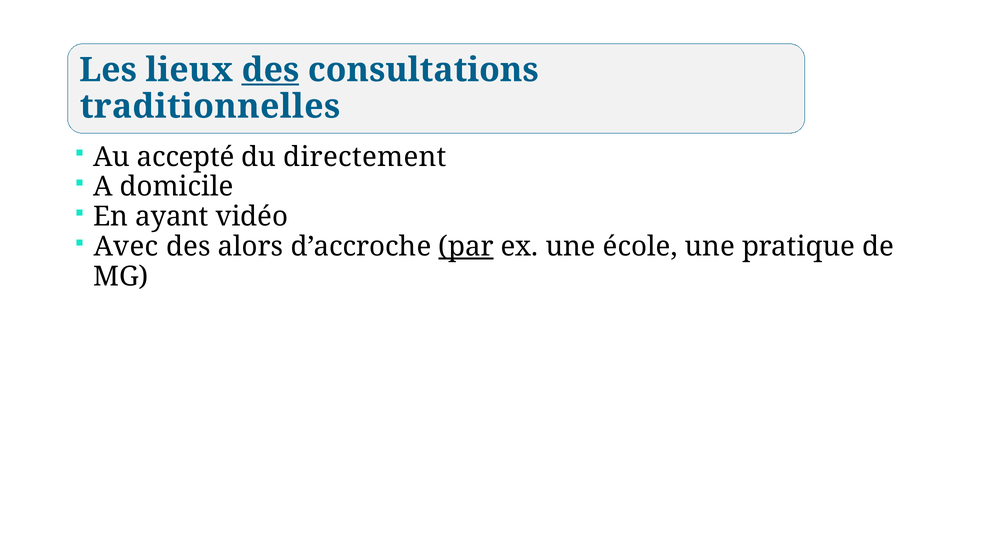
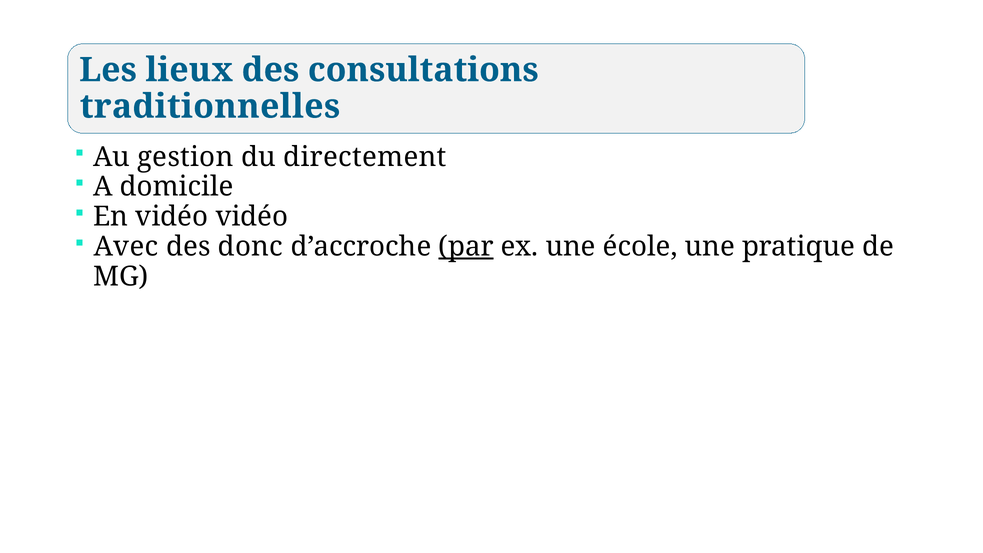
des underline: present -> none (270, 70)
accepté: accepté -> gestion (185, 157)
En ayant: ayant -> vidéo (172, 217)
alors: alors -> donc (250, 247)
